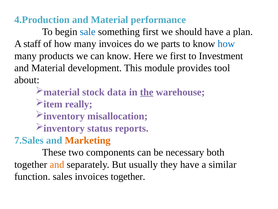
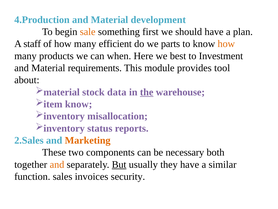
performance: performance -> development (158, 20)
sale colour: blue -> orange (88, 32)
many invoices: invoices -> efficient (115, 44)
how colour: blue -> orange (226, 44)
can know: know -> when (119, 56)
we first: first -> best (178, 56)
development: development -> requirements (95, 68)
really: really -> know (79, 104)
7.Sales: 7.Sales -> 2.Sales (29, 140)
But underline: none -> present (119, 164)
invoices together: together -> security (128, 176)
